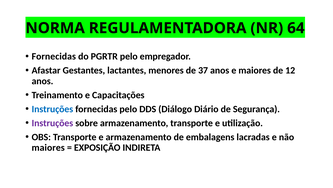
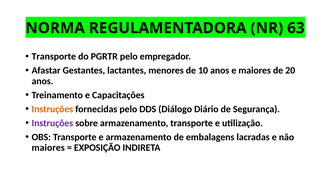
64: 64 -> 63 (296, 28)
Fornecidas: Fornecidas -> Transporte (54, 56)
37: 37 -> 10 (203, 70)
12: 12 -> 20 (290, 70)
Instruções colour: blue -> orange (52, 109)
